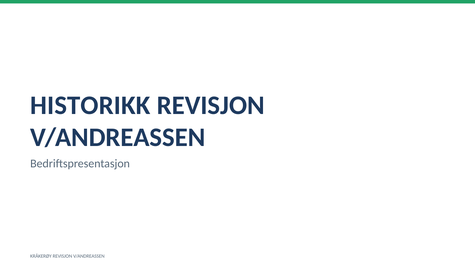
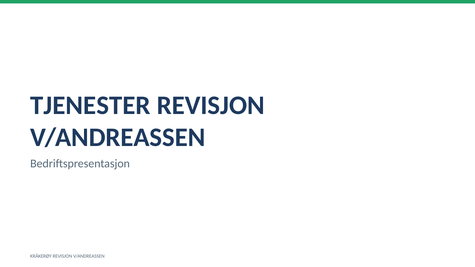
HISTORIKK: HISTORIKK -> TJENESTER (90, 105)
